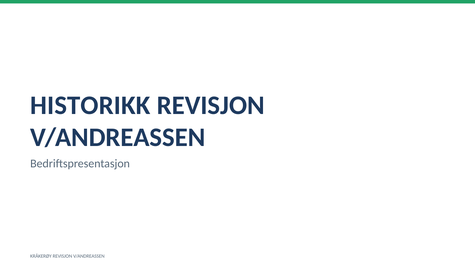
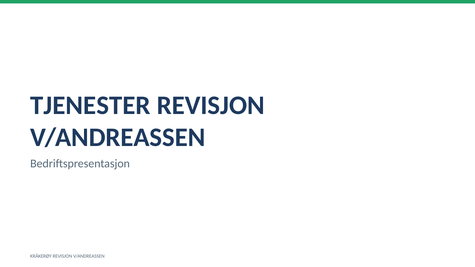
HISTORIKK: HISTORIKK -> TJENESTER (90, 105)
